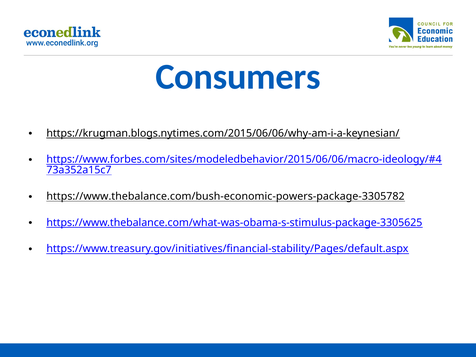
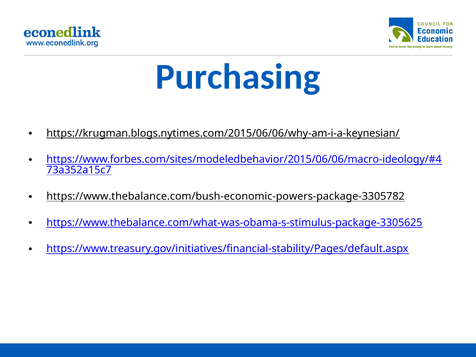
Consumers: Consumers -> Purchasing (238, 77)
